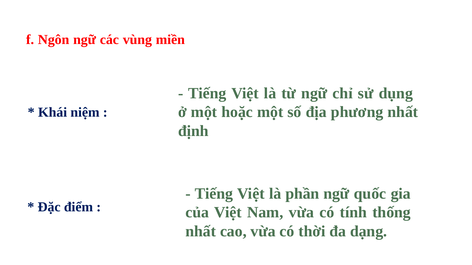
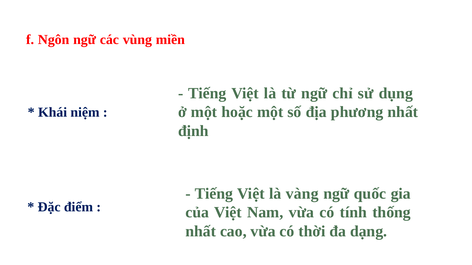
phần: phần -> vàng (302, 194)
